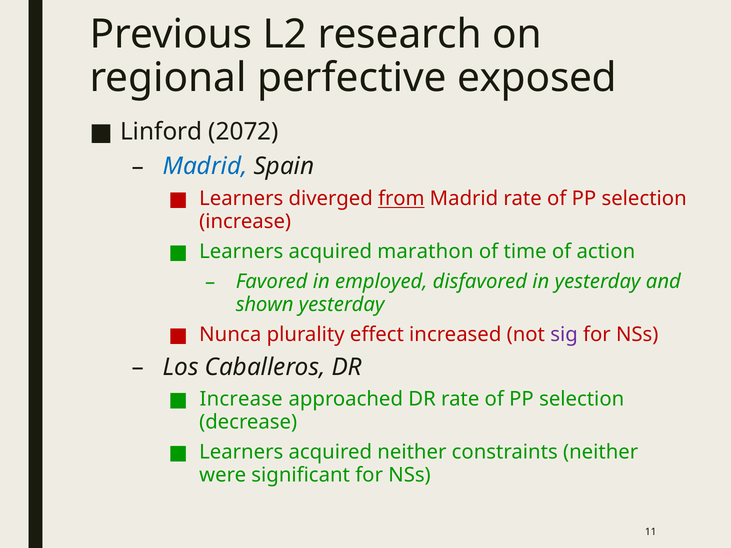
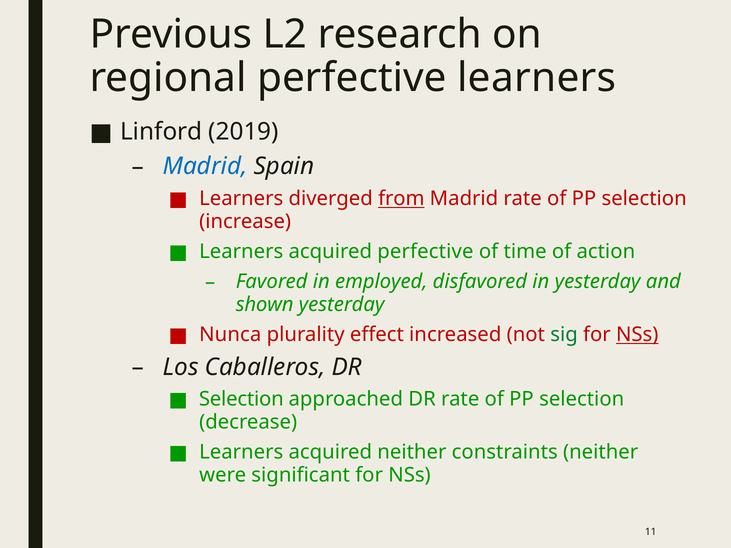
perfective exposed: exposed -> learners (537, 78)
2072: 2072 -> 2019 (244, 132)
acquired marathon: marathon -> perfective (425, 252)
sig colour: purple -> green (564, 335)
NSs underline: none -> present (637, 335)
Increase: Increase -> Selection (241, 399)
